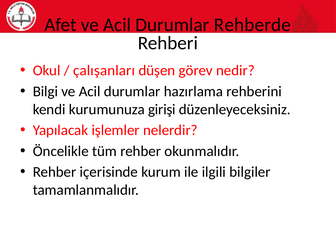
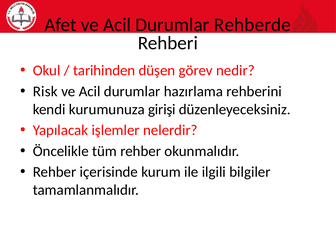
çalışanları: çalışanları -> tarihinden (104, 70)
Bilgi: Bilgi -> Risk (45, 91)
